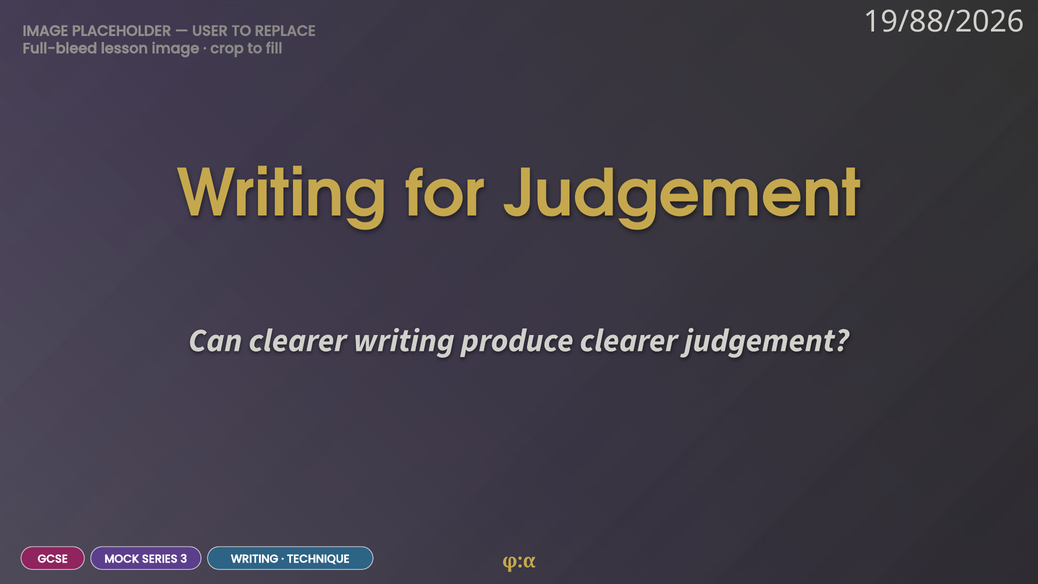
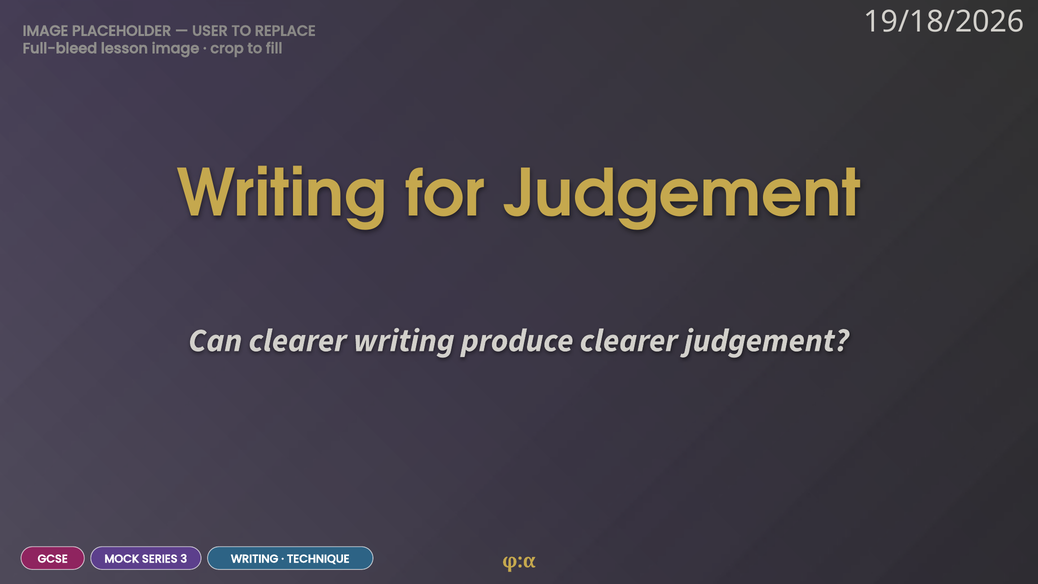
19/88/2026: 19/88/2026 -> 19/18/2026 (944, 22)
